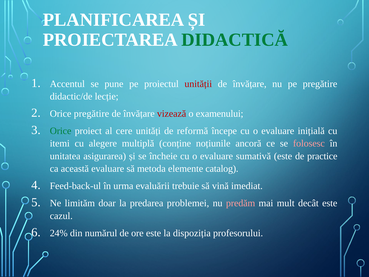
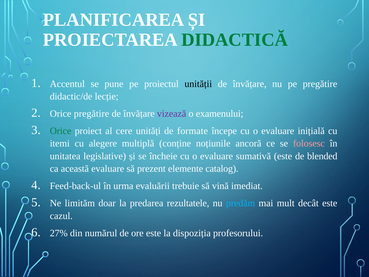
unității colour: red -> black (198, 84)
vizează colour: red -> purple (172, 114)
reformă: reformă -> formate (192, 131)
asigurarea: asigurarea -> legislative (105, 156)
practice: practice -> blended (322, 156)
metoda: metoda -> prezent (151, 169)
problemei: problemei -> rezultatele (188, 203)
predăm colour: pink -> light blue (241, 203)
24%: 24% -> 27% (59, 233)
